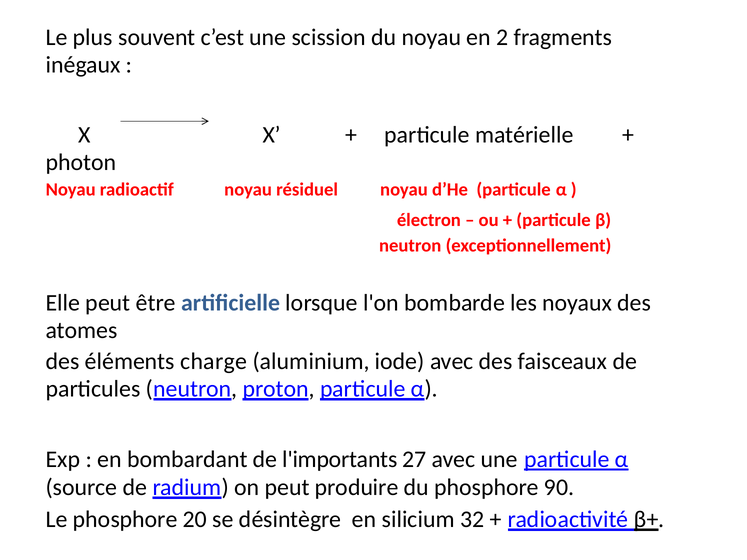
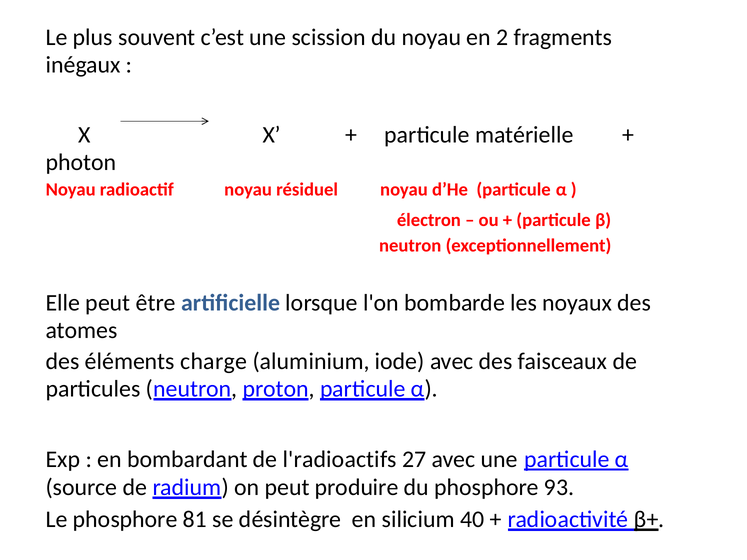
l'importants: l'importants -> l'radioactifs (340, 460)
90: 90 -> 93 (559, 488)
20: 20 -> 81 (195, 520)
32: 32 -> 40 (472, 520)
